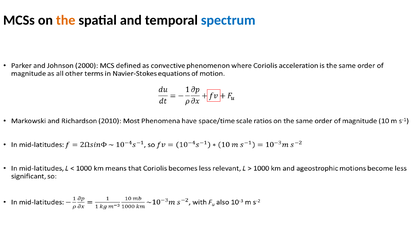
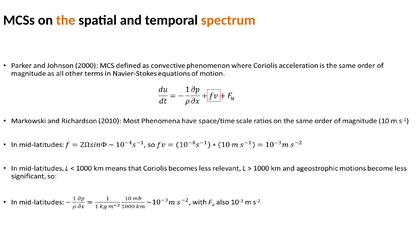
spectrum colour: blue -> orange (228, 20)
